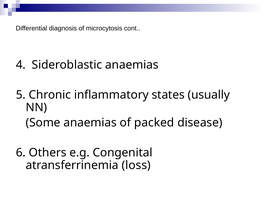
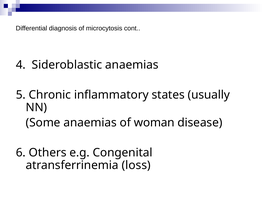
packed: packed -> woman (154, 123)
